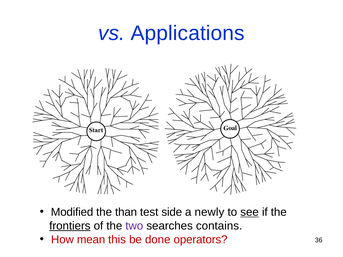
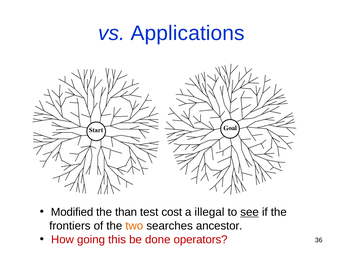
side: side -> cost (172, 212)
newly: newly -> illegal (209, 212)
frontiers underline: present -> none (70, 226)
two colour: purple -> orange (134, 226)
contains: contains -> ancestor (219, 226)
mean: mean -> going (91, 240)
